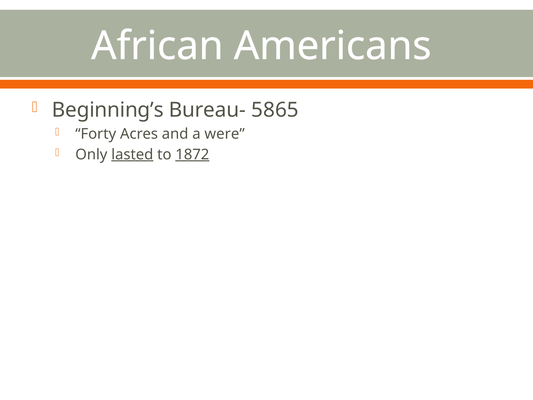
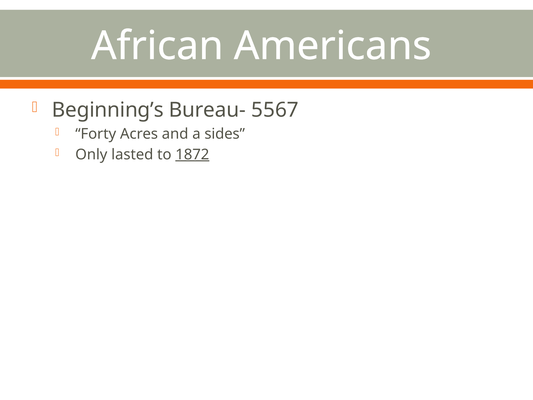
5865: 5865 -> 5567 (275, 110)
were: were -> sides (225, 134)
lasted underline: present -> none (132, 154)
